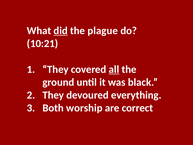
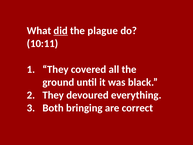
10:21: 10:21 -> 10:11 (42, 44)
all underline: present -> none (114, 69)
worship: worship -> bringing (84, 108)
